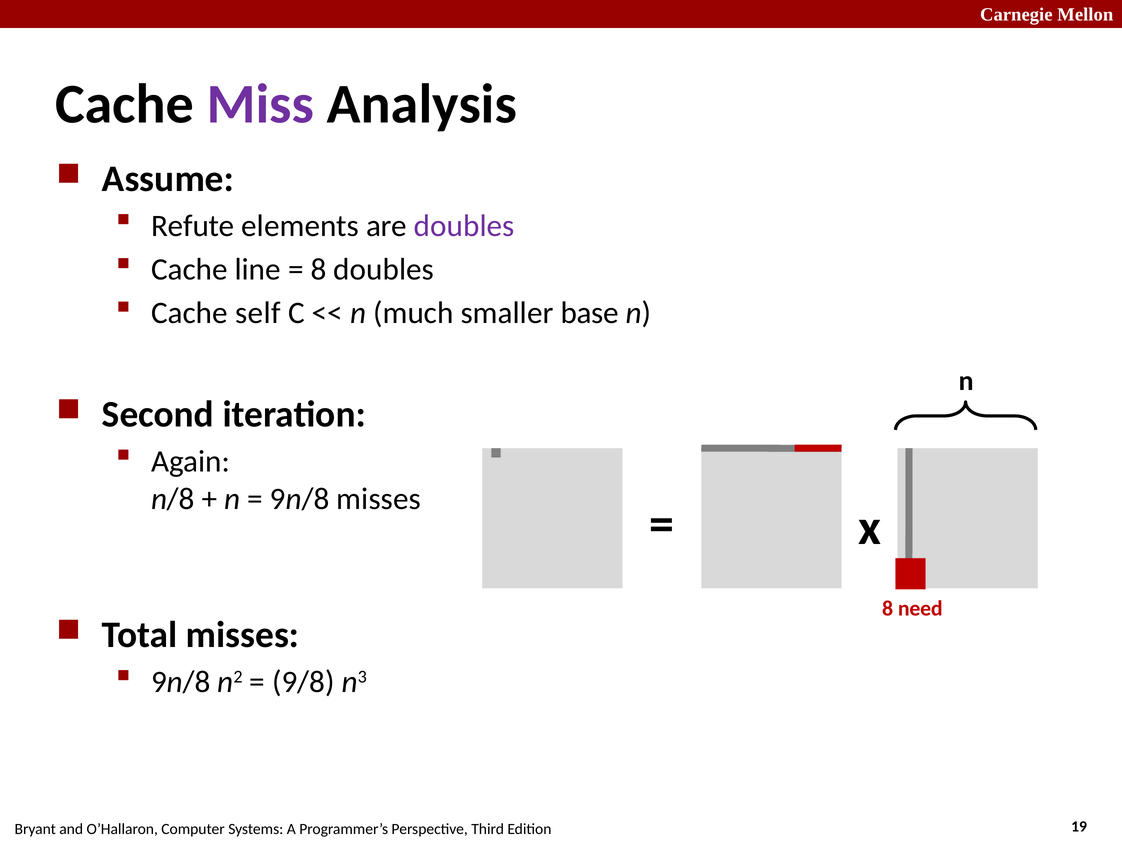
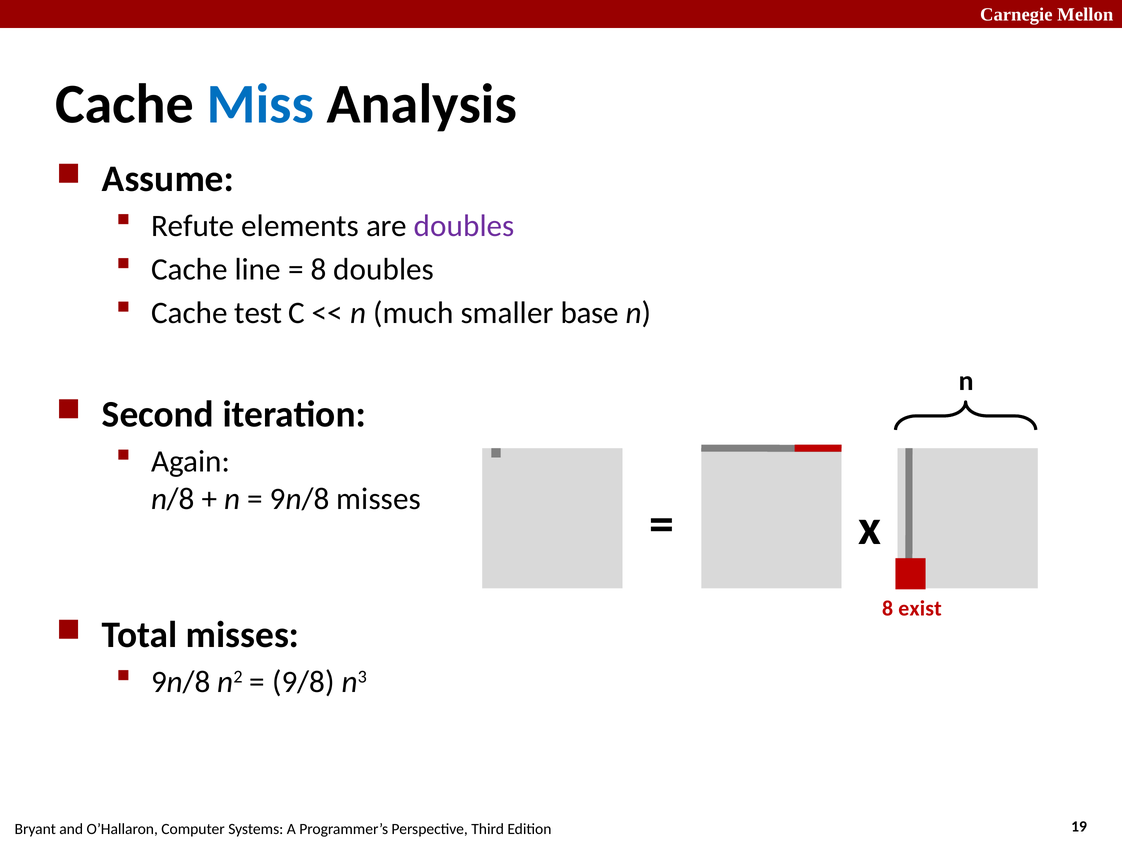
Miss colour: purple -> blue (260, 104)
self: self -> test (258, 313)
need: need -> exist (920, 609)
